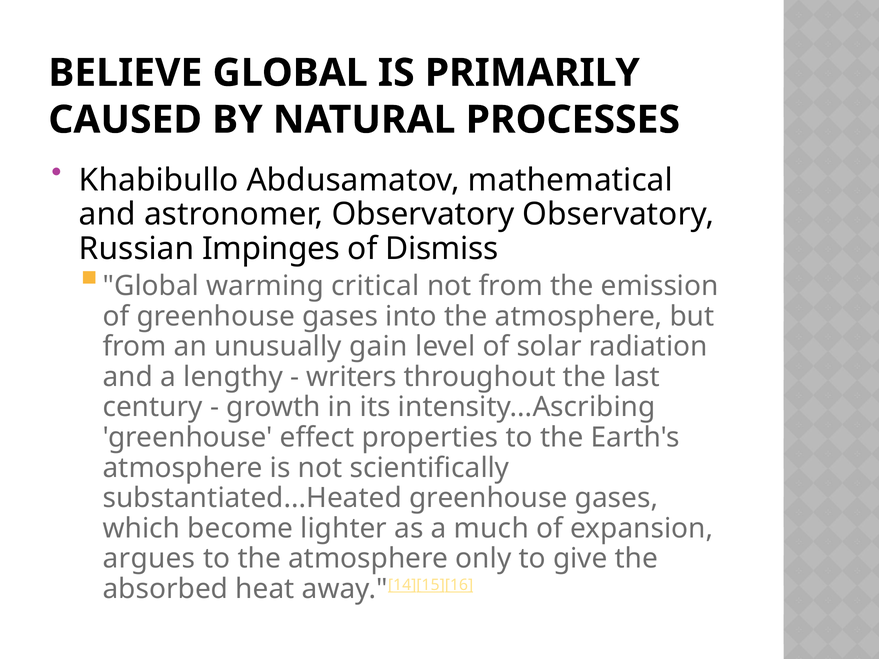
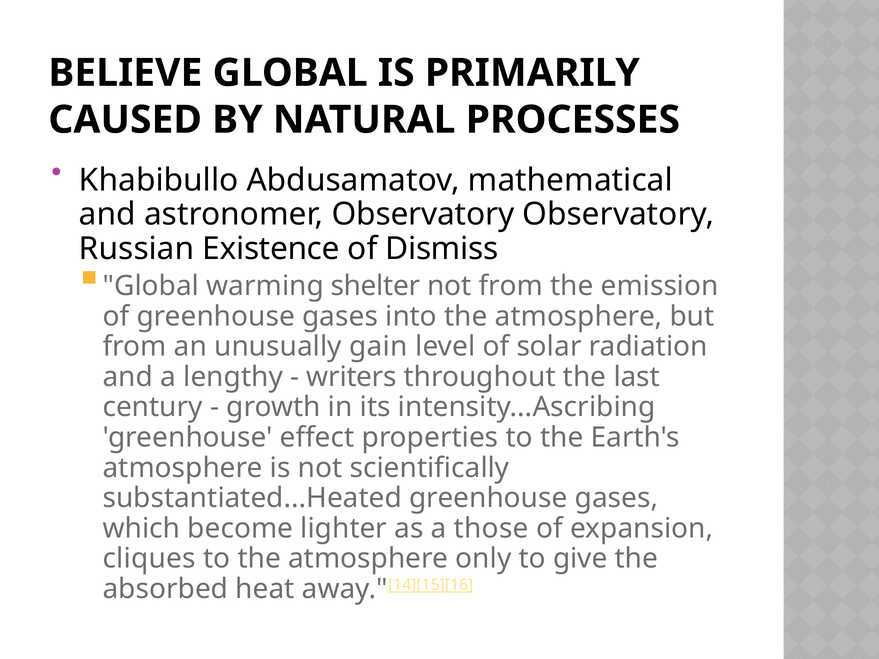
Impinges: Impinges -> Existence (271, 249)
critical: critical -> shelter (376, 286)
much: much -> those (491, 529)
argues: argues -> cliques (149, 559)
